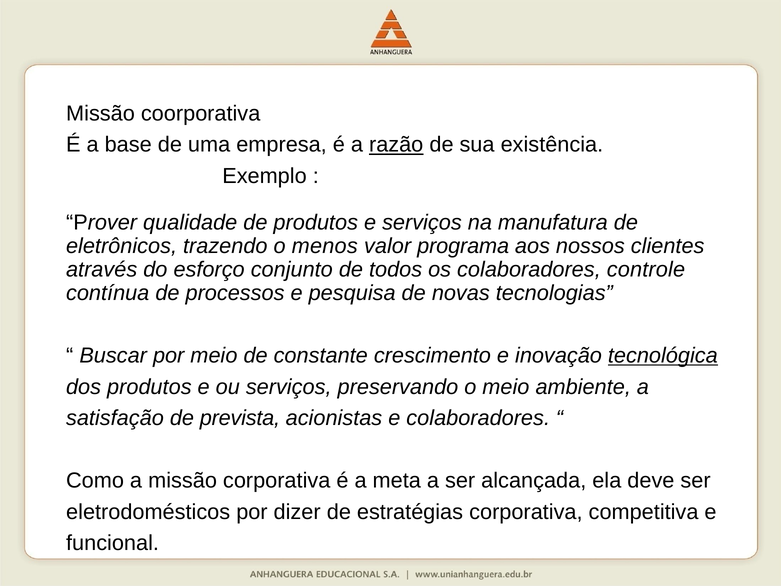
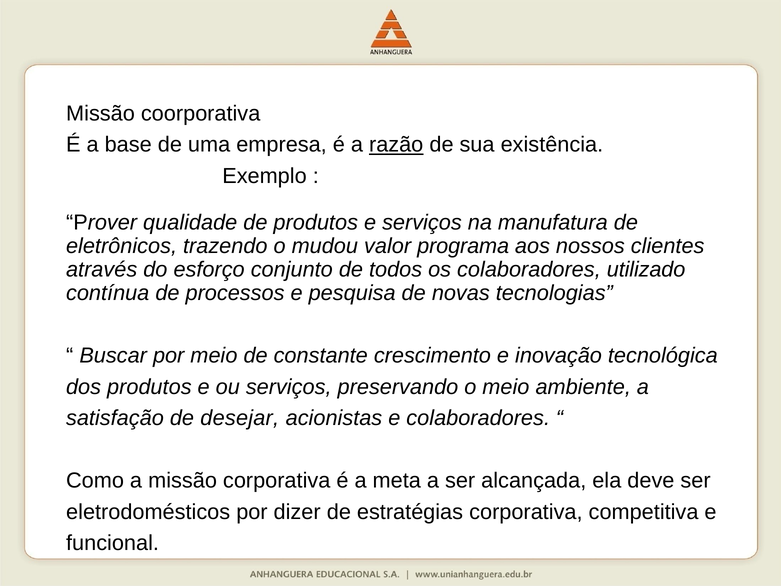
menos: menos -> mudou (325, 246)
controle: controle -> utilizado (646, 269)
tecnológica underline: present -> none (663, 356)
prevista: prevista -> desejar (240, 418)
